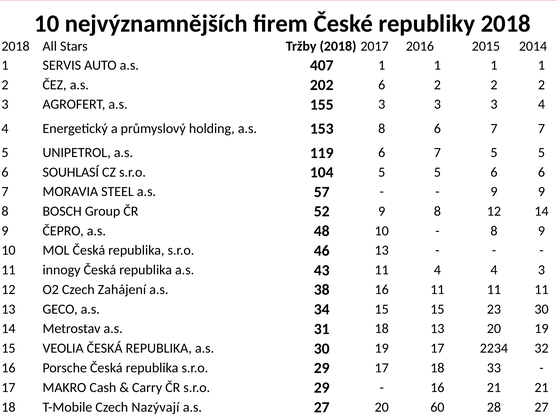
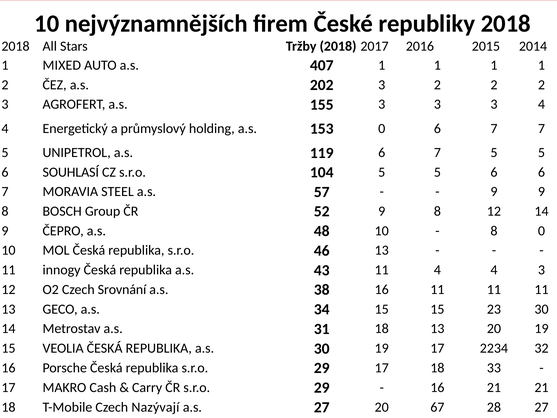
SERVIS: SERVIS -> MIXED (62, 65)
202 6: 6 -> 3 (382, 85)
153 8: 8 -> 0 (382, 128)
8 9: 9 -> 0 (541, 231)
Zahájení: Zahájení -> Srovnání (122, 289)
60: 60 -> 67 (437, 407)
